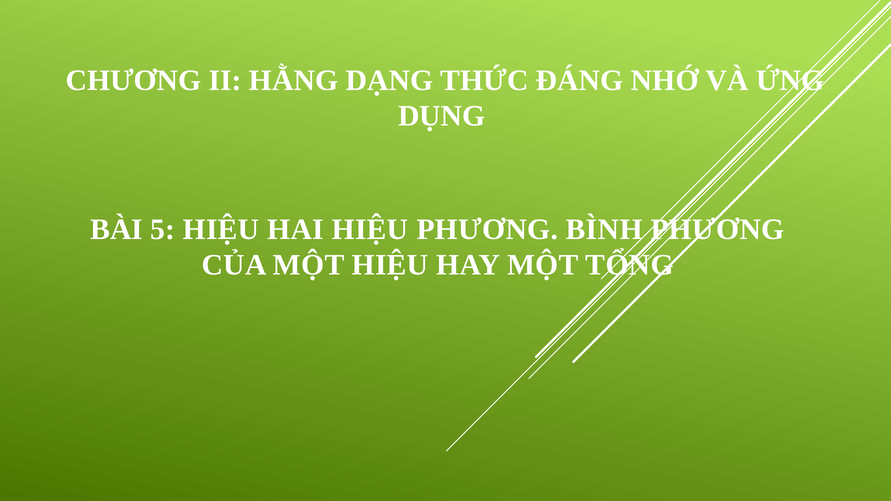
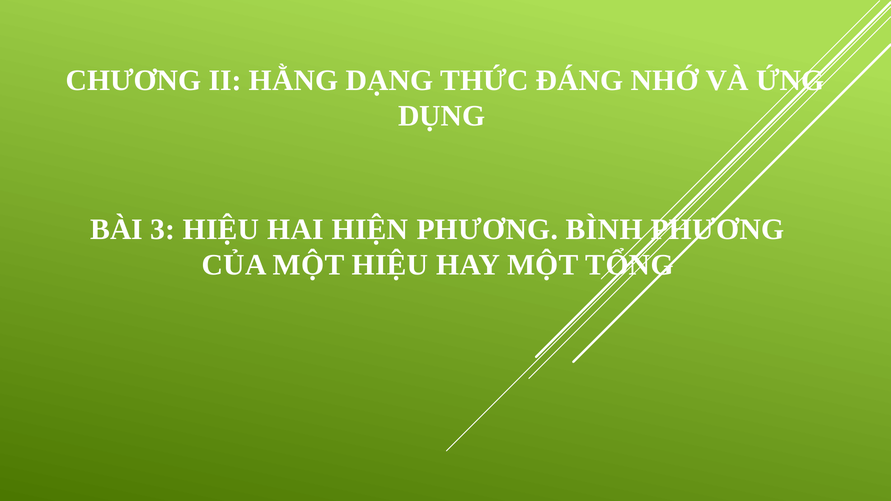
5: 5 -> 3 (163, 229)
HAI HIỆU: HIỆU -> HIỆN (370, 229)
